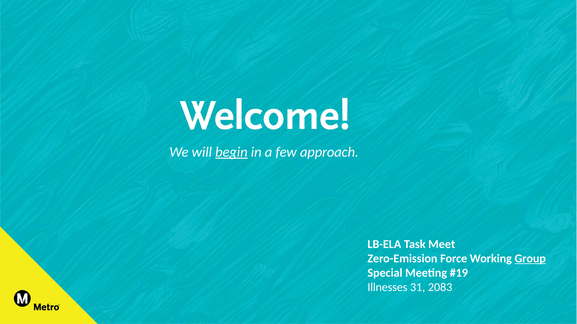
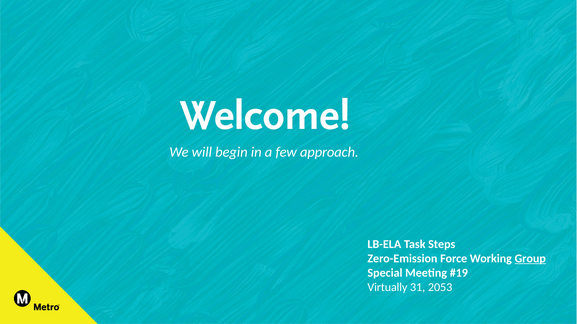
begin underline: present -> none (231, 152)
Meet: Meet -> Steps (442, 244)
Illnesses: Illnesses -> Virtually (387, 288)
2083: 2083 -> 2053 (440, 288)
